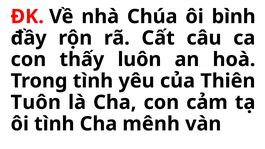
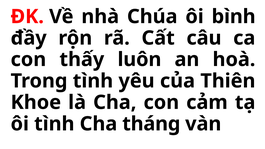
Tuôn: Tuôn -> Khoe (36, 102)
mênh: mênh -> tháng (151, 124)
